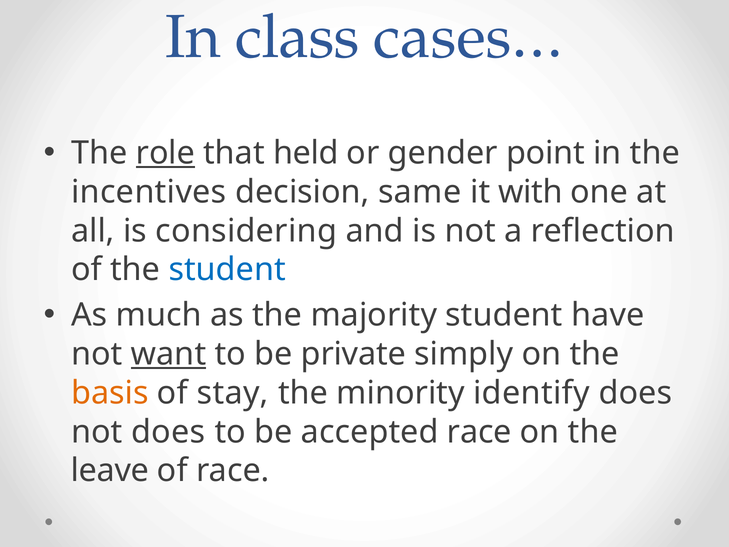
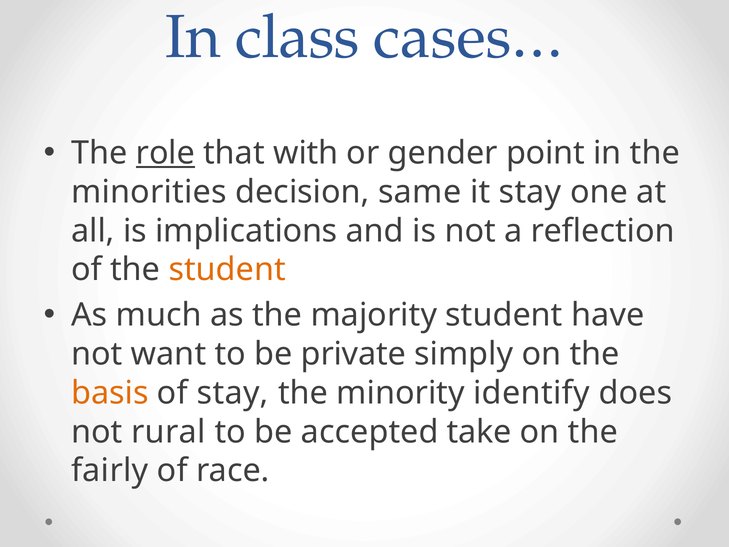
held: held -> with (306, 153)
incentives: incentives -> minorities (149, 192)
it with: with -> stay (530, 192)
considering: considering -> implications (246, 231)
student colour: blue -> orange (227, 270)
want underline: present -> none (169, 354)
not does: does -> rural (168, 432)
accepted race: race -> take (479, 432)
leave: leave -> fairly (110, 471)
